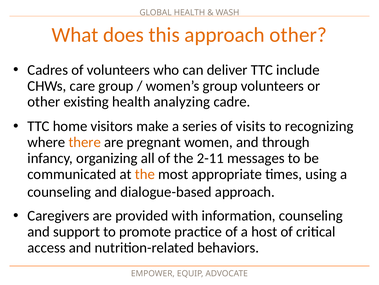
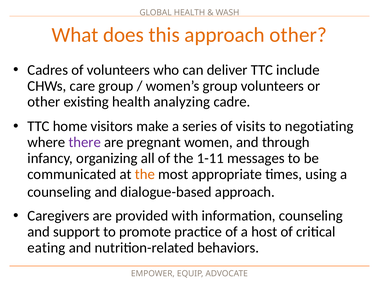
recognizing: recognizing -> negotiating (319, 126)
there colour: orange -> purple (85, 142)
2-11: 2-11 -> 1-11 (210, 158)
access: access -> eating (46, 247)
